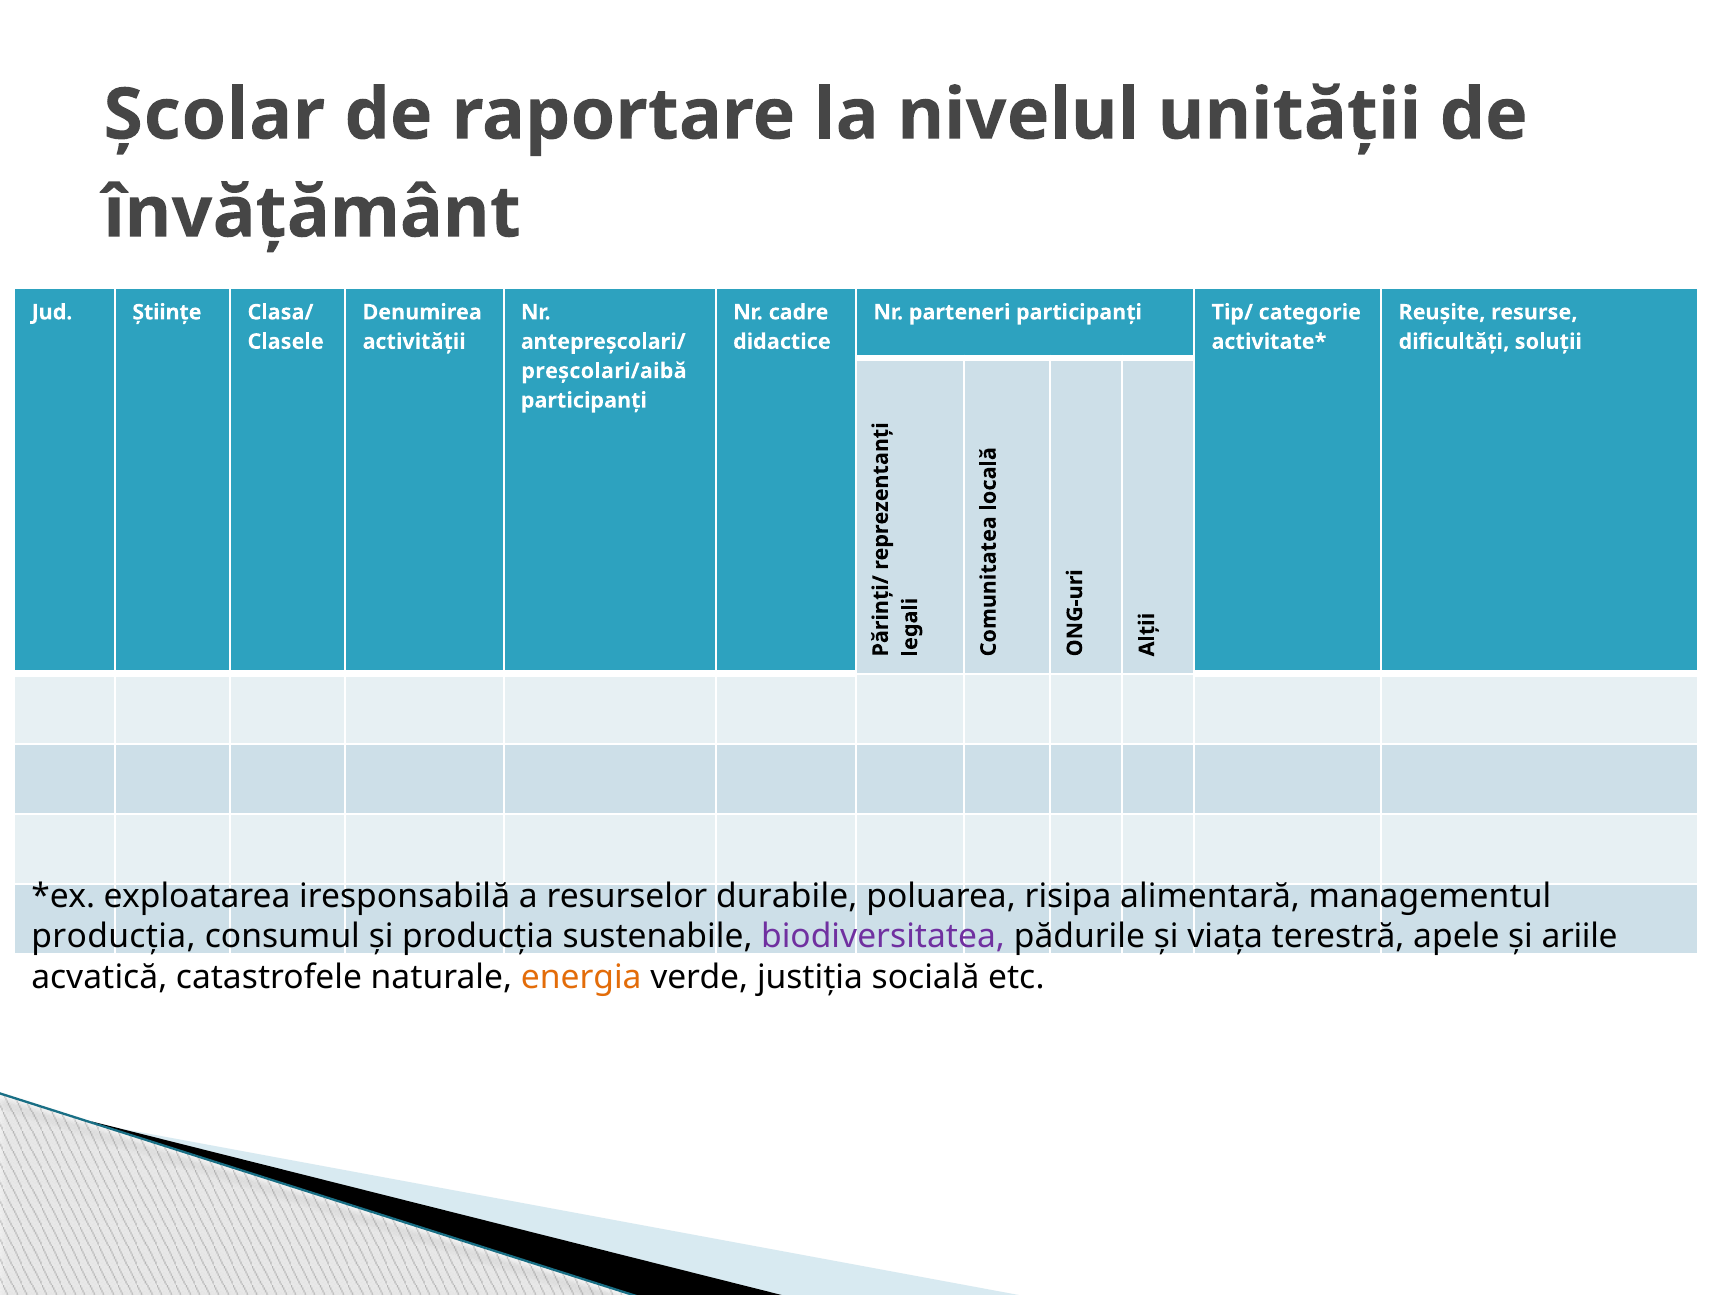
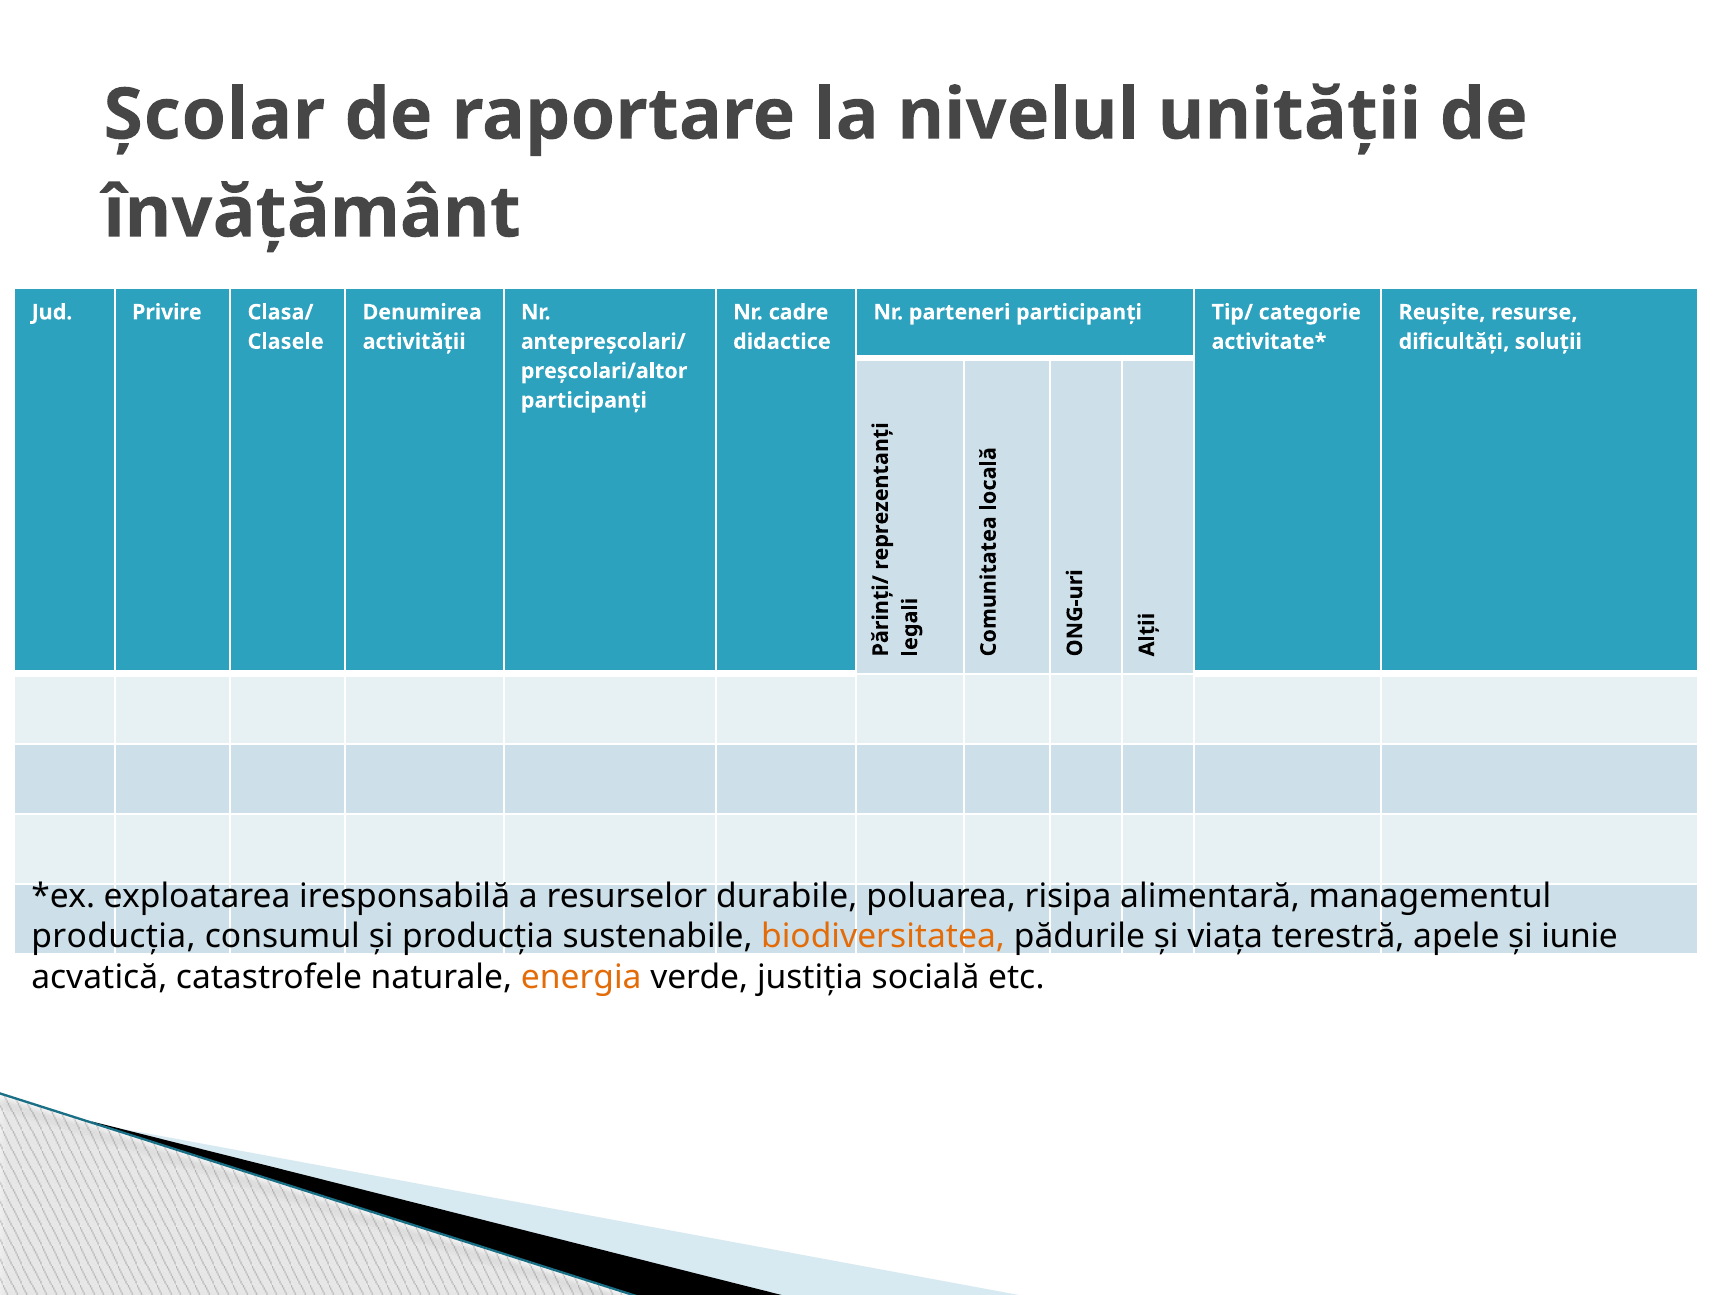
Științe: Științe -> Privire (167, 312)
preșcolari/aibă: preșcolari/aibă -> preșcolari/altor (604, 371)
biodiversitatea colour: purple -> orange (883, 937)
ariile: ariile -> iunie (1580, 937)
